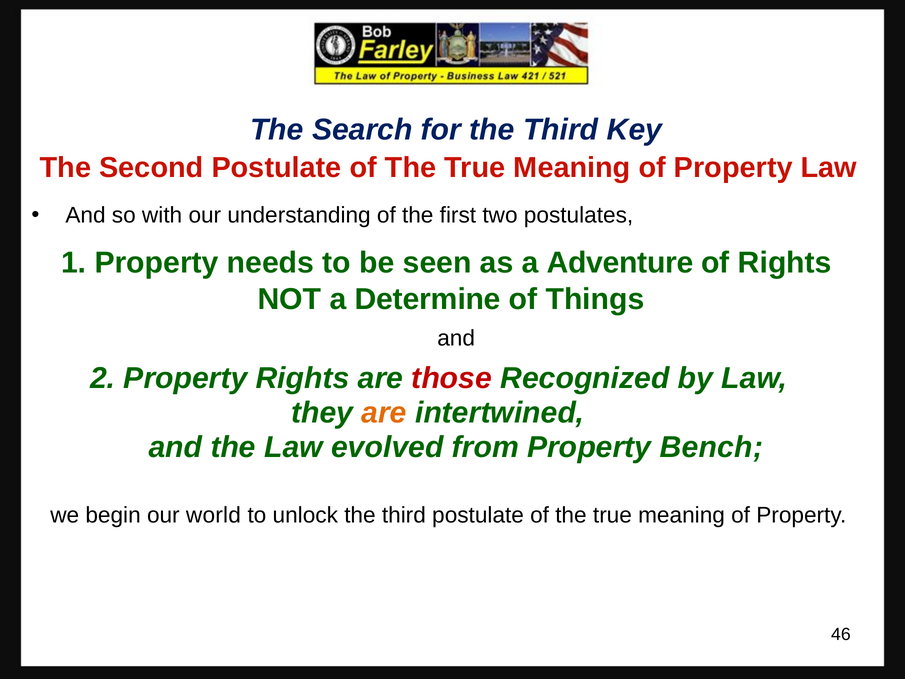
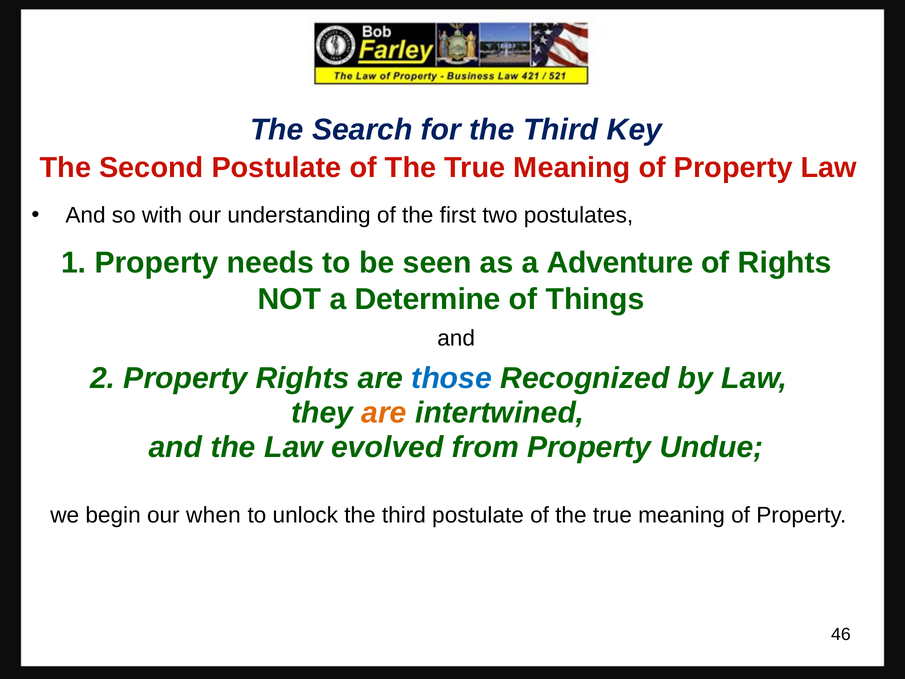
those colour: red -> blue (452, 378)
Bench: Bench -> Undue (711, 447)
world: world -> when (213, 515)
